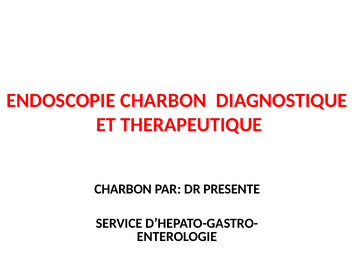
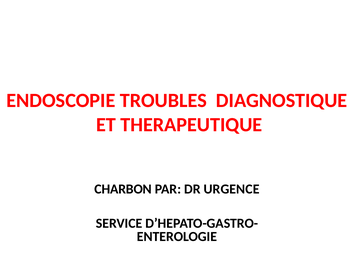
ENDOSCOPIE CHARBON: CHARBON -> TROUBLES (163, 100)
PRESENTE: PRESENTE -> URGENCE (232, 189)
